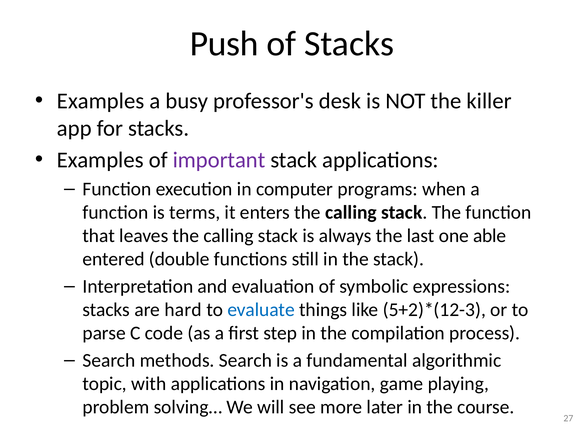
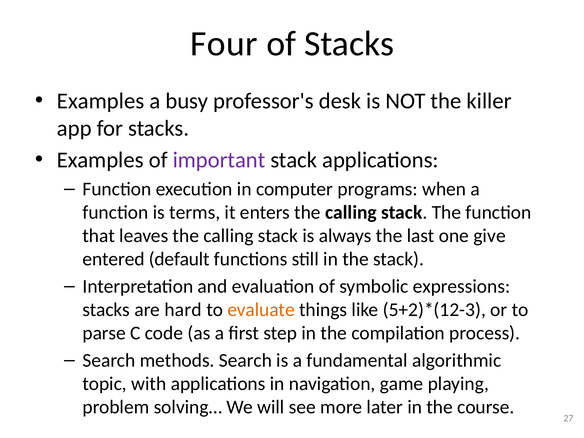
Push: Push -> Four (224, 44)
able: able -> give (490, 236)
double: double -> default (179, 259)
evaluate colour: blue -> orange (261, 310)
